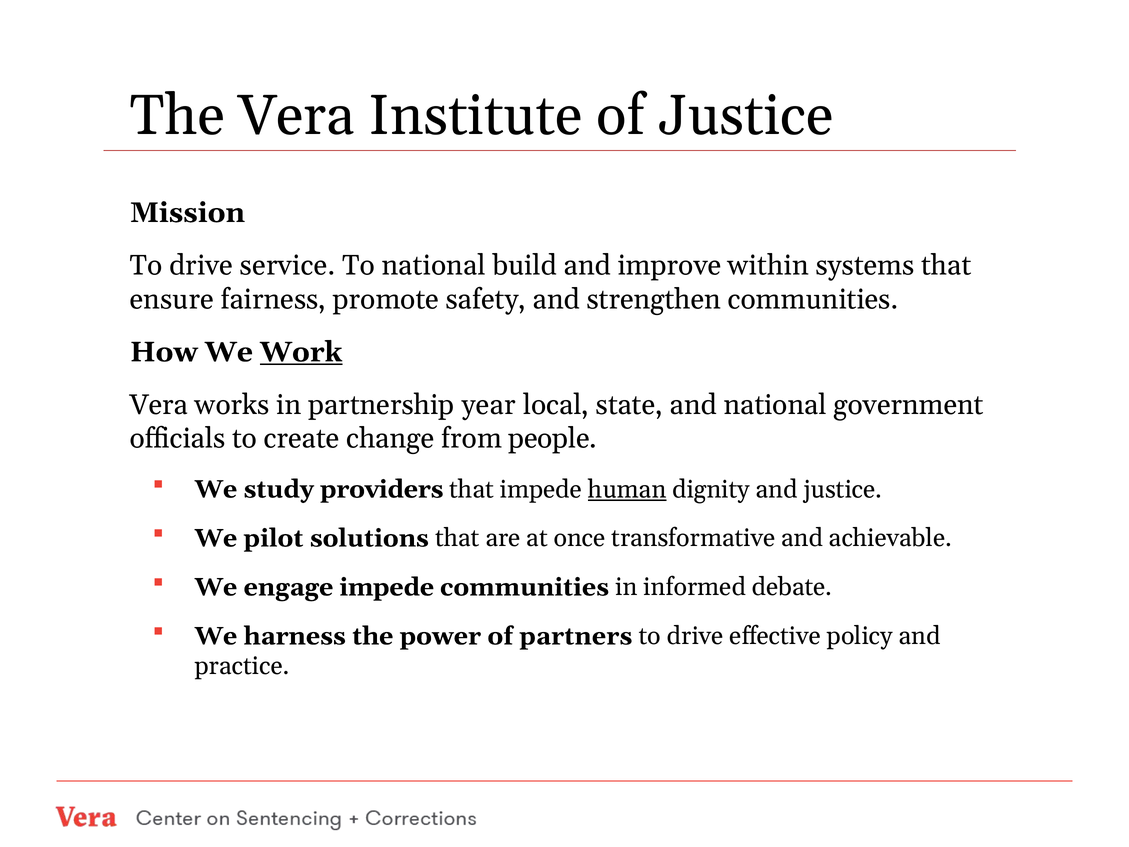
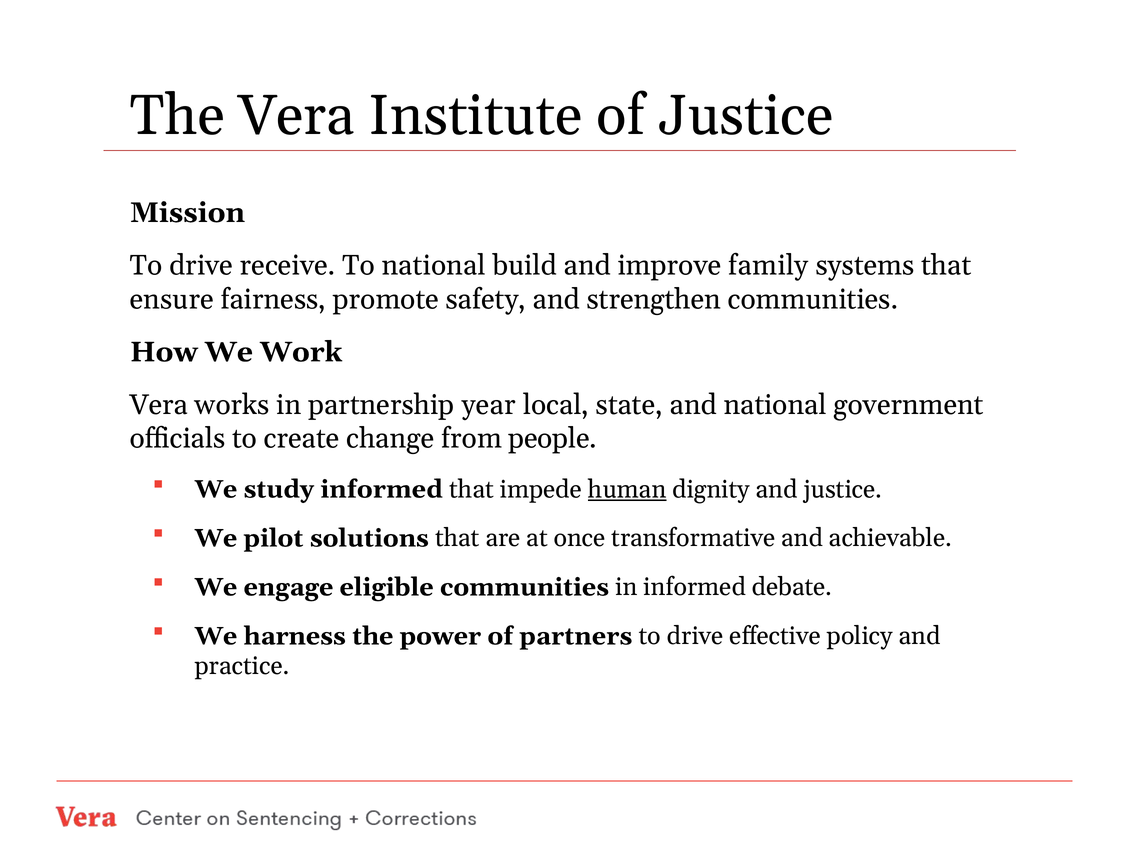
service: service -> receive (288, 265)
within: within -> family (768, 265)
Work underline: present -> none (301, 352)
study providers: providers -> informed (382, 489)
engage impede: impede -> eligible (387, 587)
